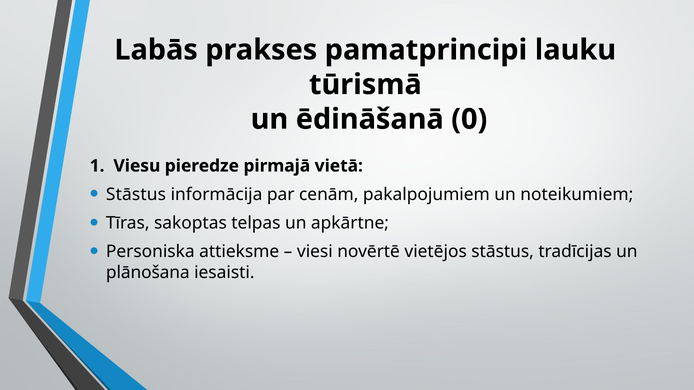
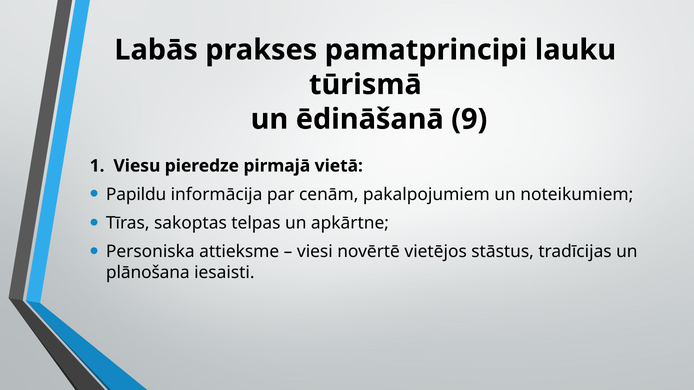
0: 0 -> 9 (469, 119)
Stāstus: Stāstus -> Papildu (136, 195)
